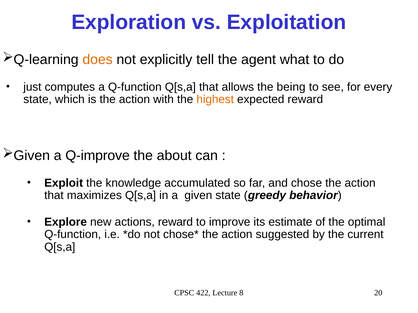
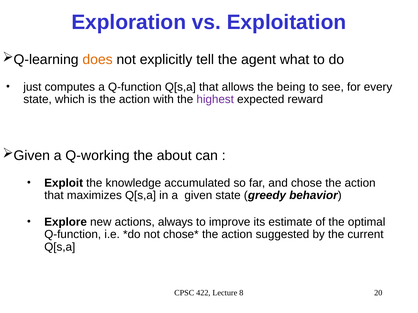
highest colour: orange -> purple (215, 100)
Q-improve: Q-improve -> Q-working (97, 156)
actions reward: reward -> always (175, 222)
